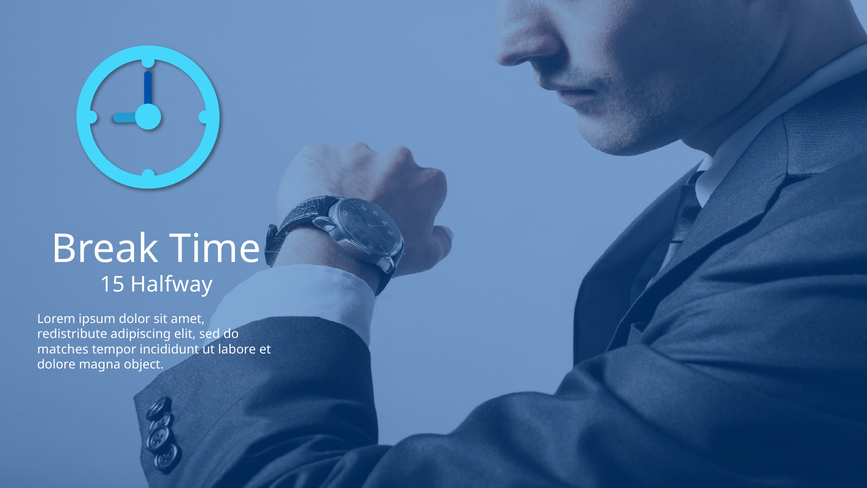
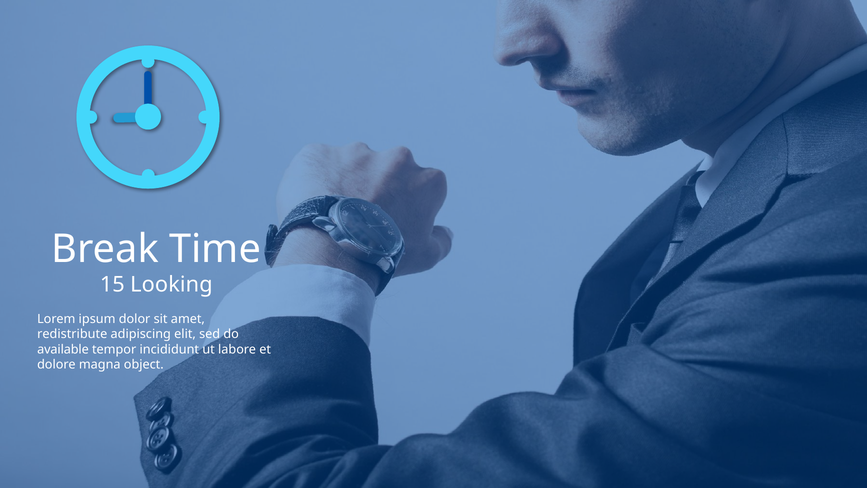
Halfway: Halfway -> Looking (171, 285)
matches: matches -> available (63, 349)
